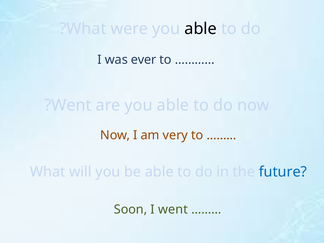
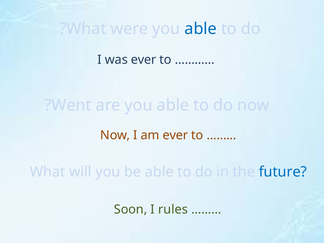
able colour: black -> blue (201, 29)
am very: very -> ever (175, 135)
I went: went -> rules (173, 210)
